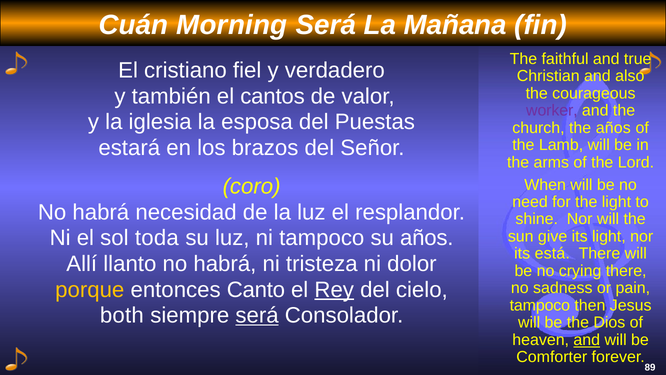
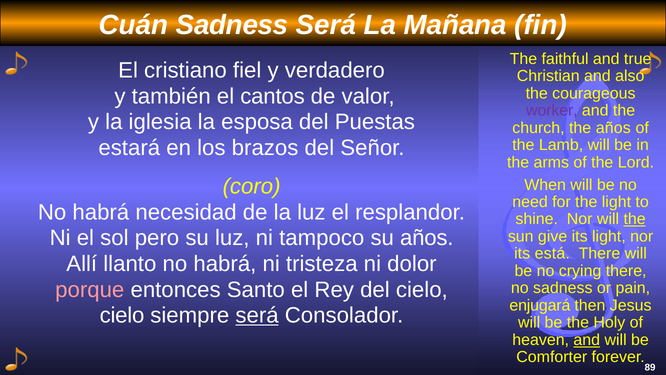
Cuán Morning: Morning -> Sadness (232, 25)
the underline: none -> present (635, 219)
toda: toda -> pero (157, 238)
porque colour: yellow -> pink (90, 289)
Canto: Canto -> Santo (256, 289)
Rey underline: present -> none (334, 289)
tampoco: tampoco -> enjugará (540, 305)
both: both -> cielo (122, 315)
Dios: Dios -> Holy (609, 322)
